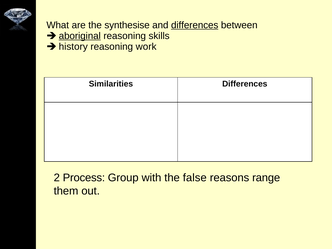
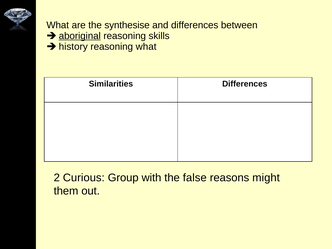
differences underline: present -> none (195, 25)
reasoning work: work -> what (146, 47)
Process: Process -> Curious (84, 178)
range: range -> might (266, 178)
